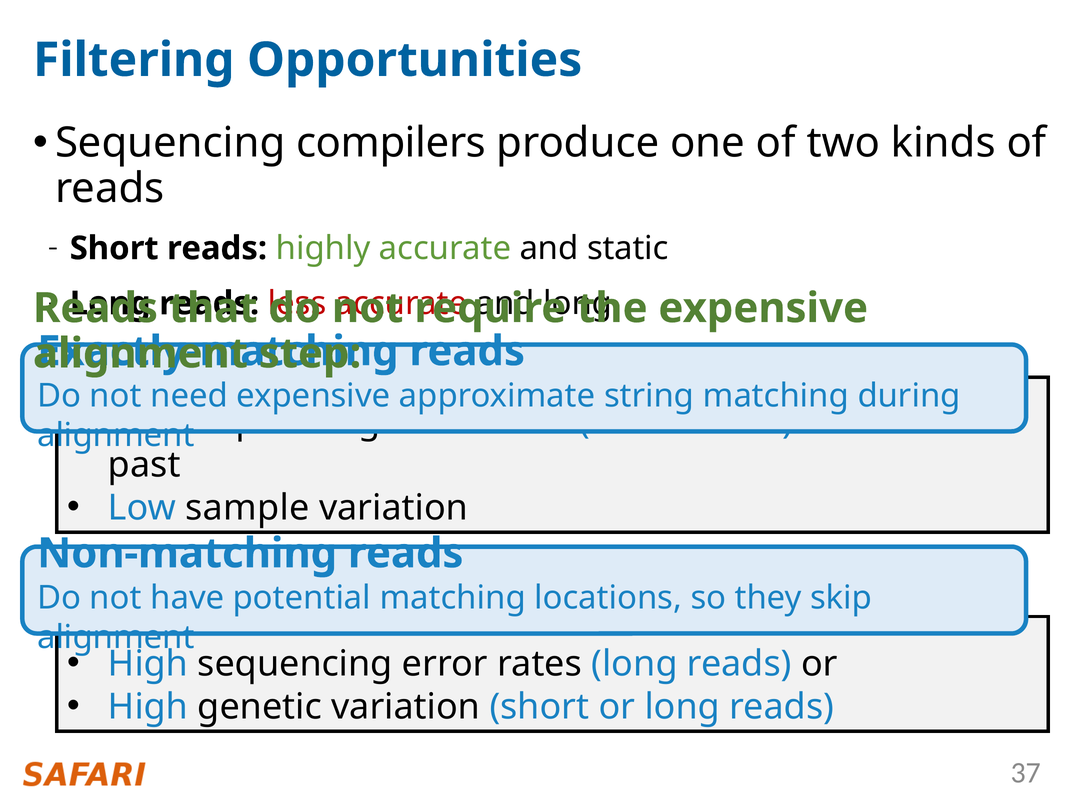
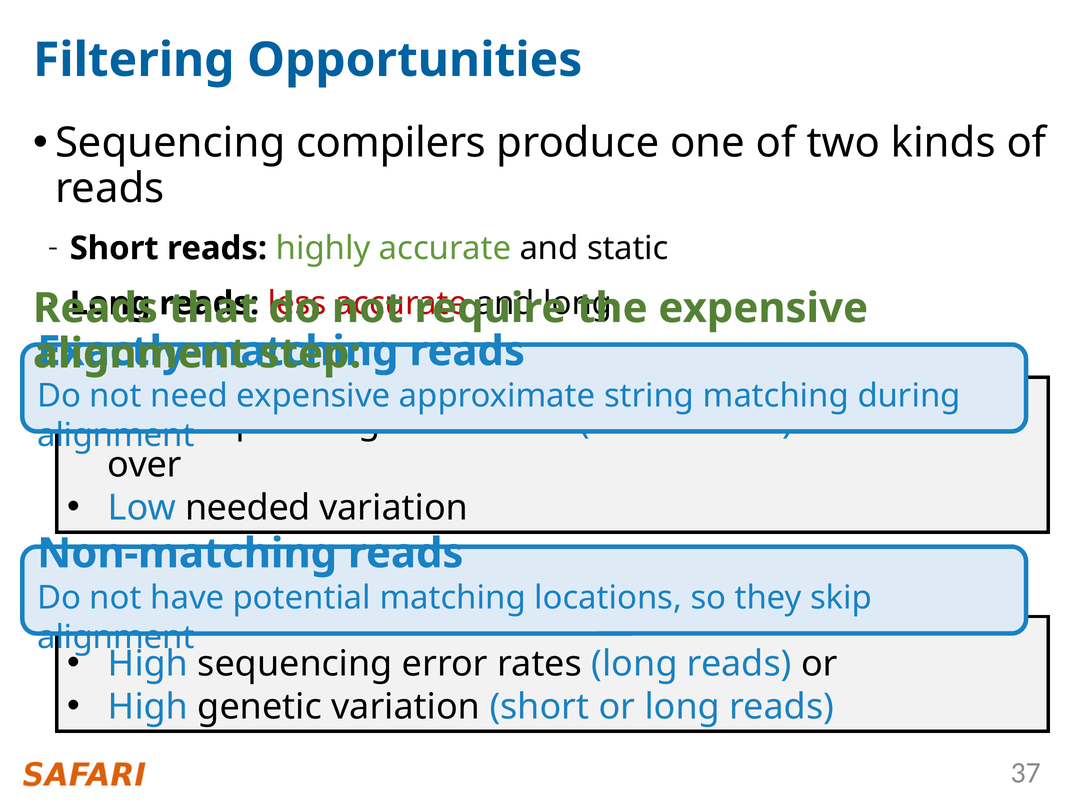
past: past -> over (144, 465)
sample: sample -> needed (248, 508)
